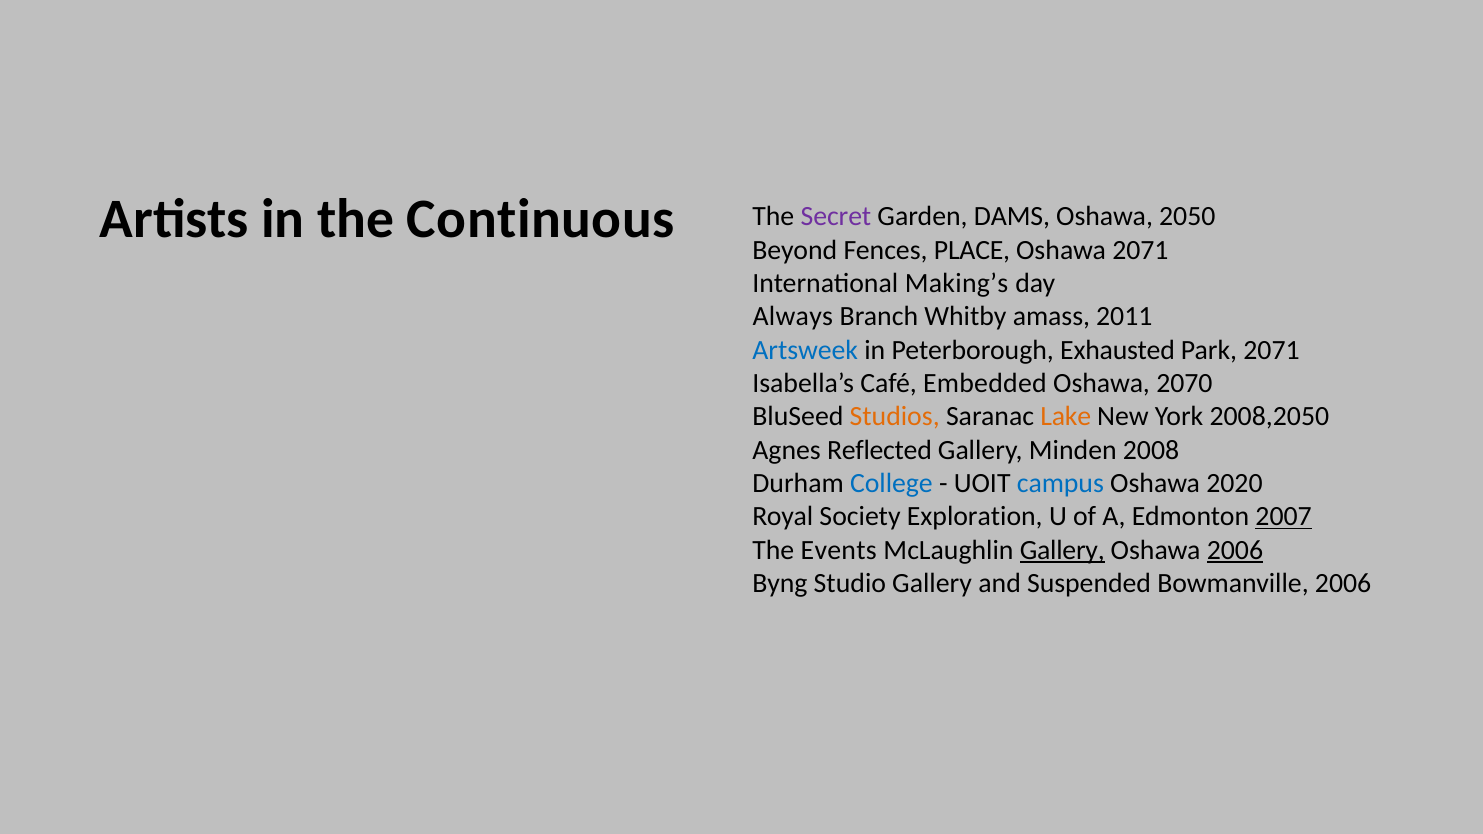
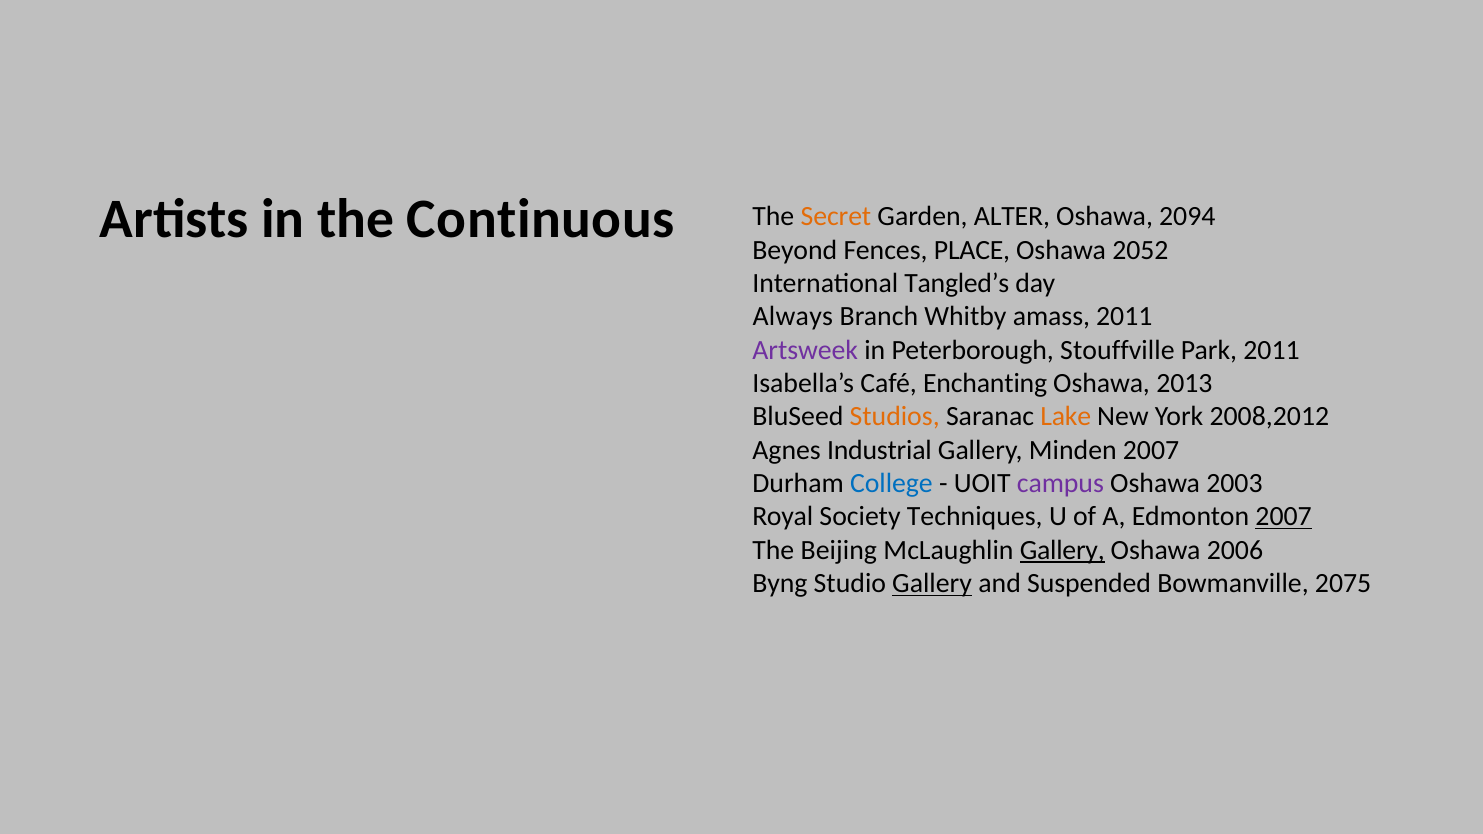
Secret colour: purple -> orange (836, 217)
DAMS: DAMS -> ALTER (1012, 217)
2050: 2050 -> 2094 (1187, 217)
Oshawa 2071: 2071 -> 2052 (1140, 250)
Making’s: Making’s -> Tangled’s (957, 283)
Artsweek colour: blue -> purple (805, 350)
Exhausted: Exhausted -> Stouffville (1117, 350)
Park 2071: 2071 -> 2011 (1272, 350)
Embedded: Embedded -> Enchanting (985, 383)
2070: 2070 -> 2013 (1184, 383)
2008,2050: 2008,2050 -> 2008,2012 (1269, 417)
Reflected: Reflected -> Industrial (879, 450)
Minden 2008: 2008 -> 2007 (1151, 450)
campus colour: blue -> purple (1060, 483)
2020: 2020 -> 2003 (1234, 483)
Exploration: Exploration -> Techniques (975, 517)
Events: Events -> Beijing (839, 550)
2006 underline: present -> none (1235, 550)
Gallery underline: none -> present (932, 584)
Bowmanville 2006: 2006 -> 2075 (1343, 584)
